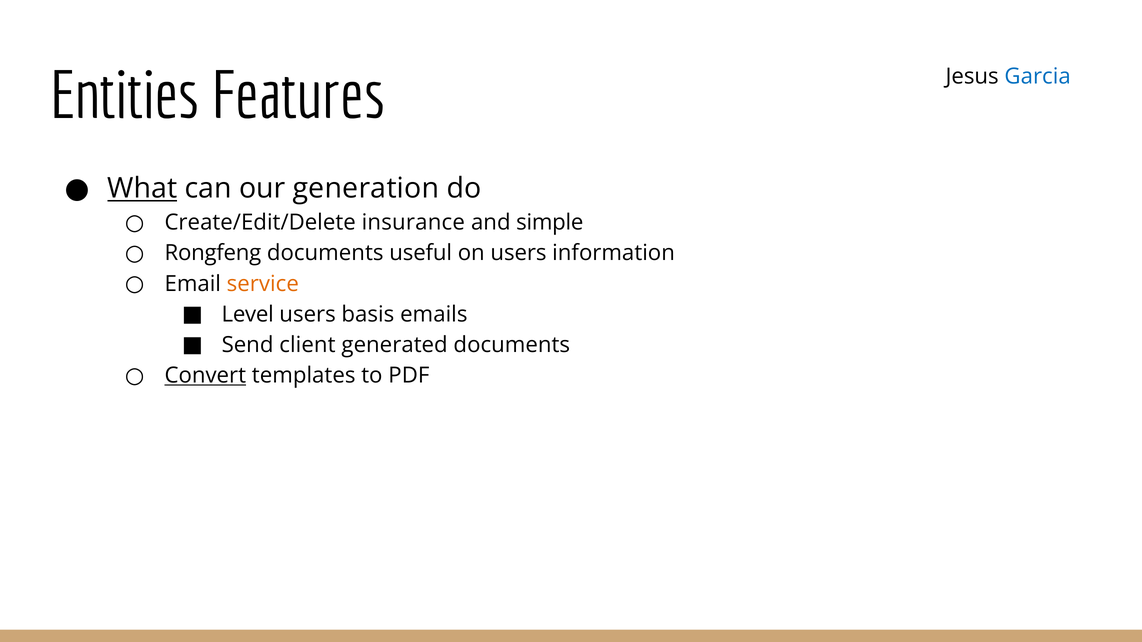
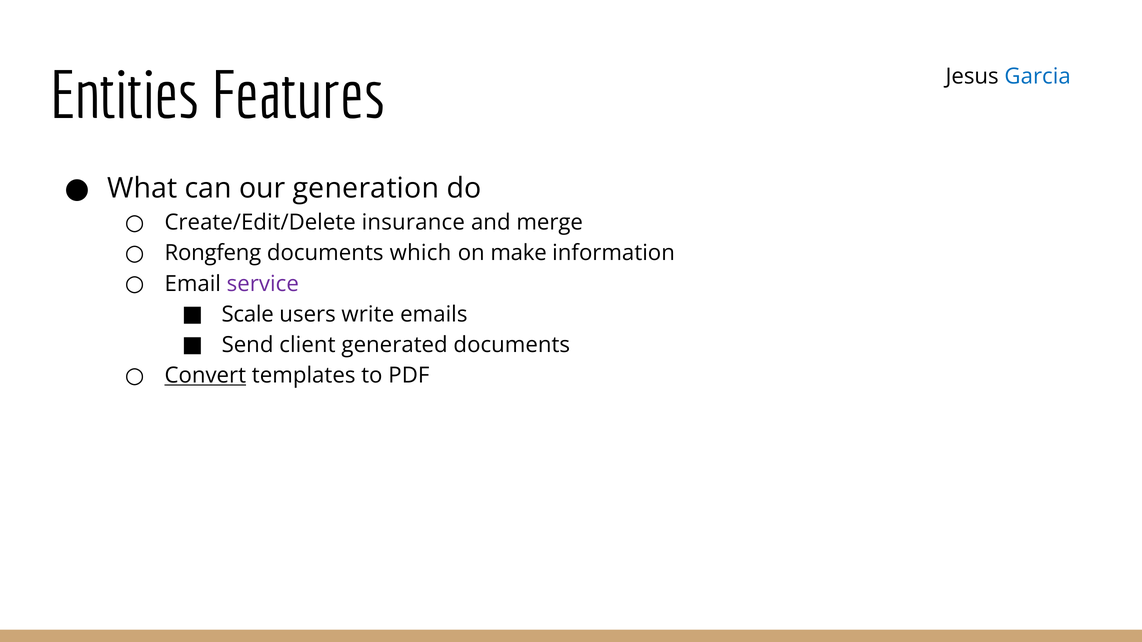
What underline: present -> none (142, 189)
simple: simple -> merge (550, 223)
useful: useful -> which (421, 253)
on users: users -> make (519, 253)
service colour: orange -> purple (263, 284)
Level: Level -> Scale (248, 314)
basis: basis -> write (368, 314)
